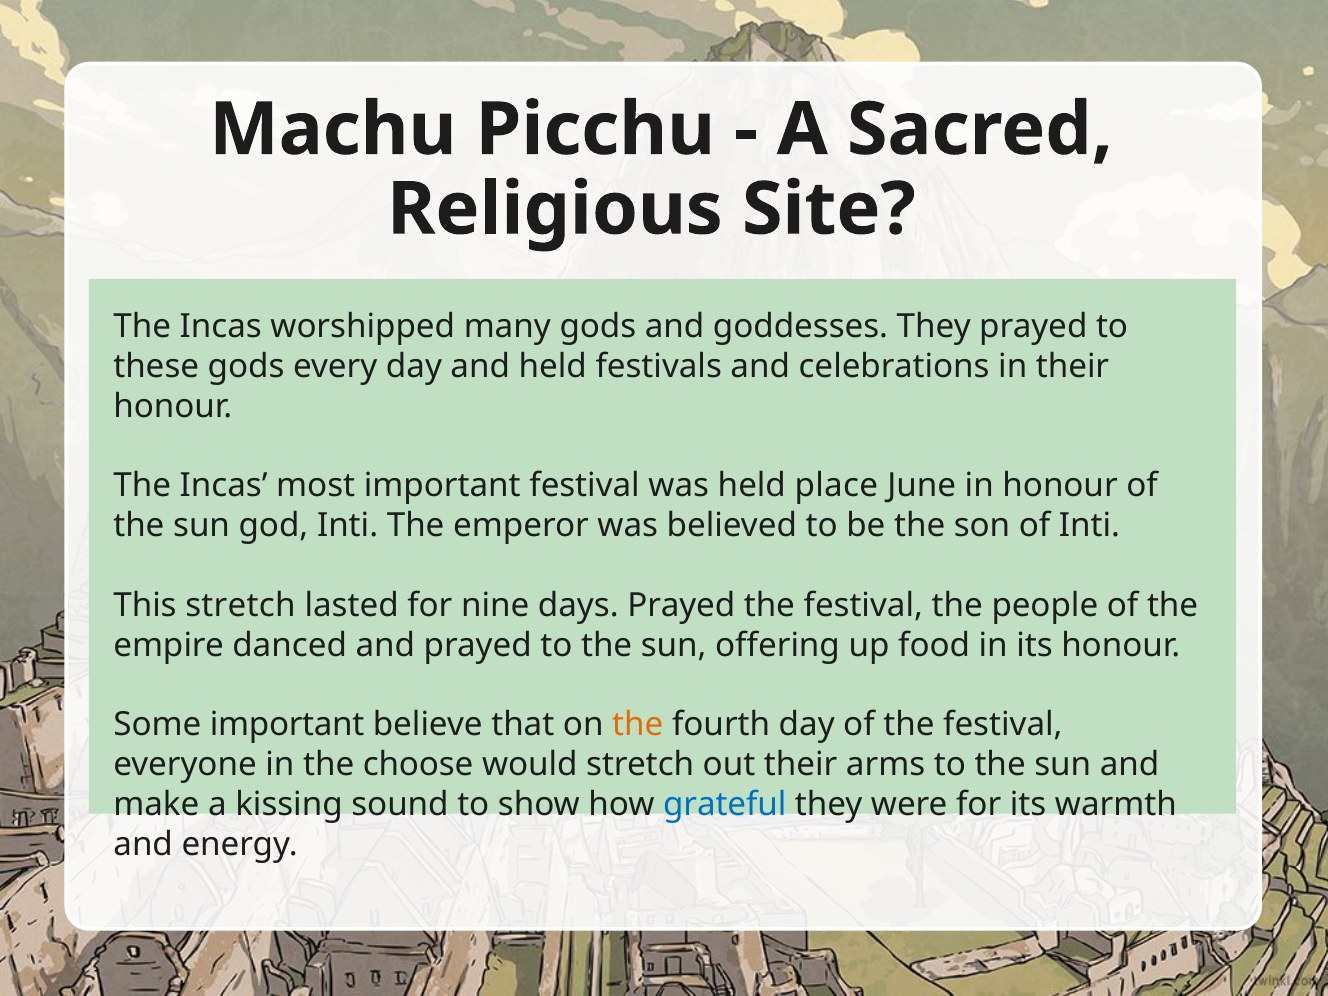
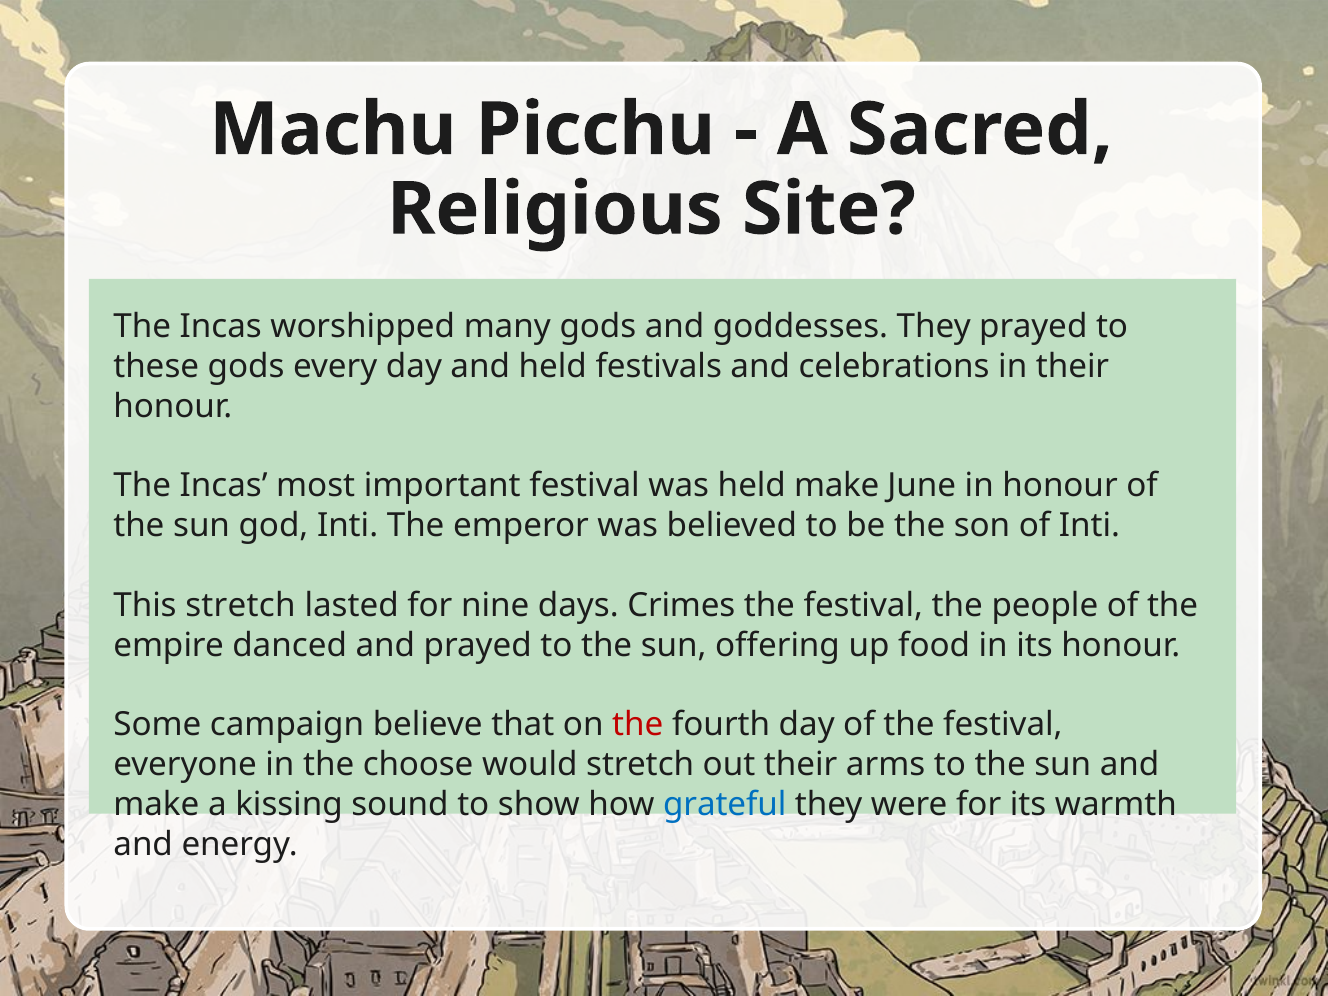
held place: place -> make (837, 486)
days Prayed: Prayed -> Crimes (681, 605)
Some important: important -> campaign (287, 725)
the colour: orange -> red (638, 725)
